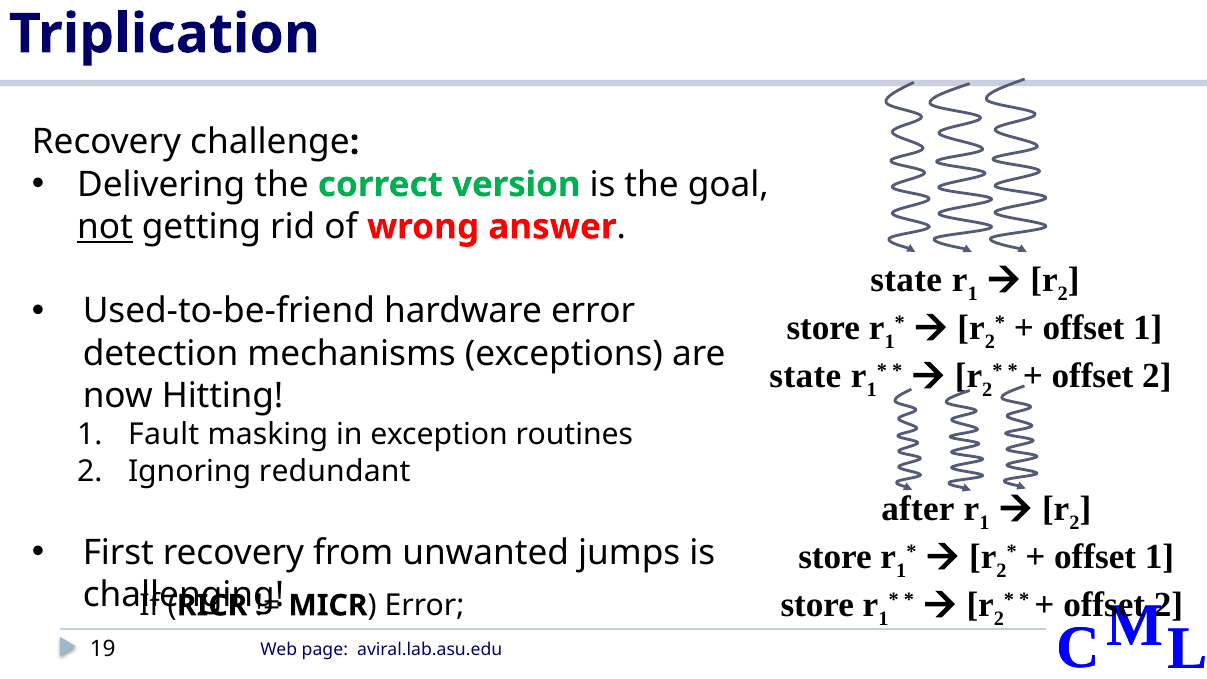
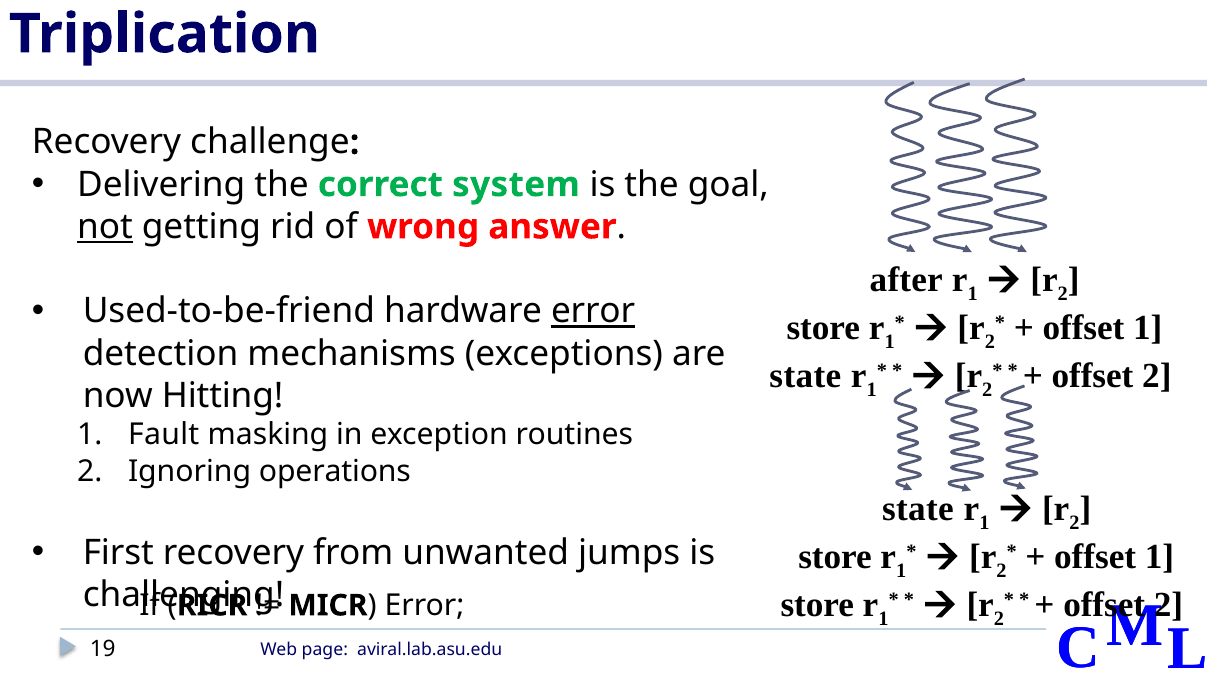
version: version -> system (516, 185)
state: state -> after (906, 280)
error underline: none -> present (593, 311)
redundant: redundant -> operations (335, 471)
after: after -> state (918, 509)
